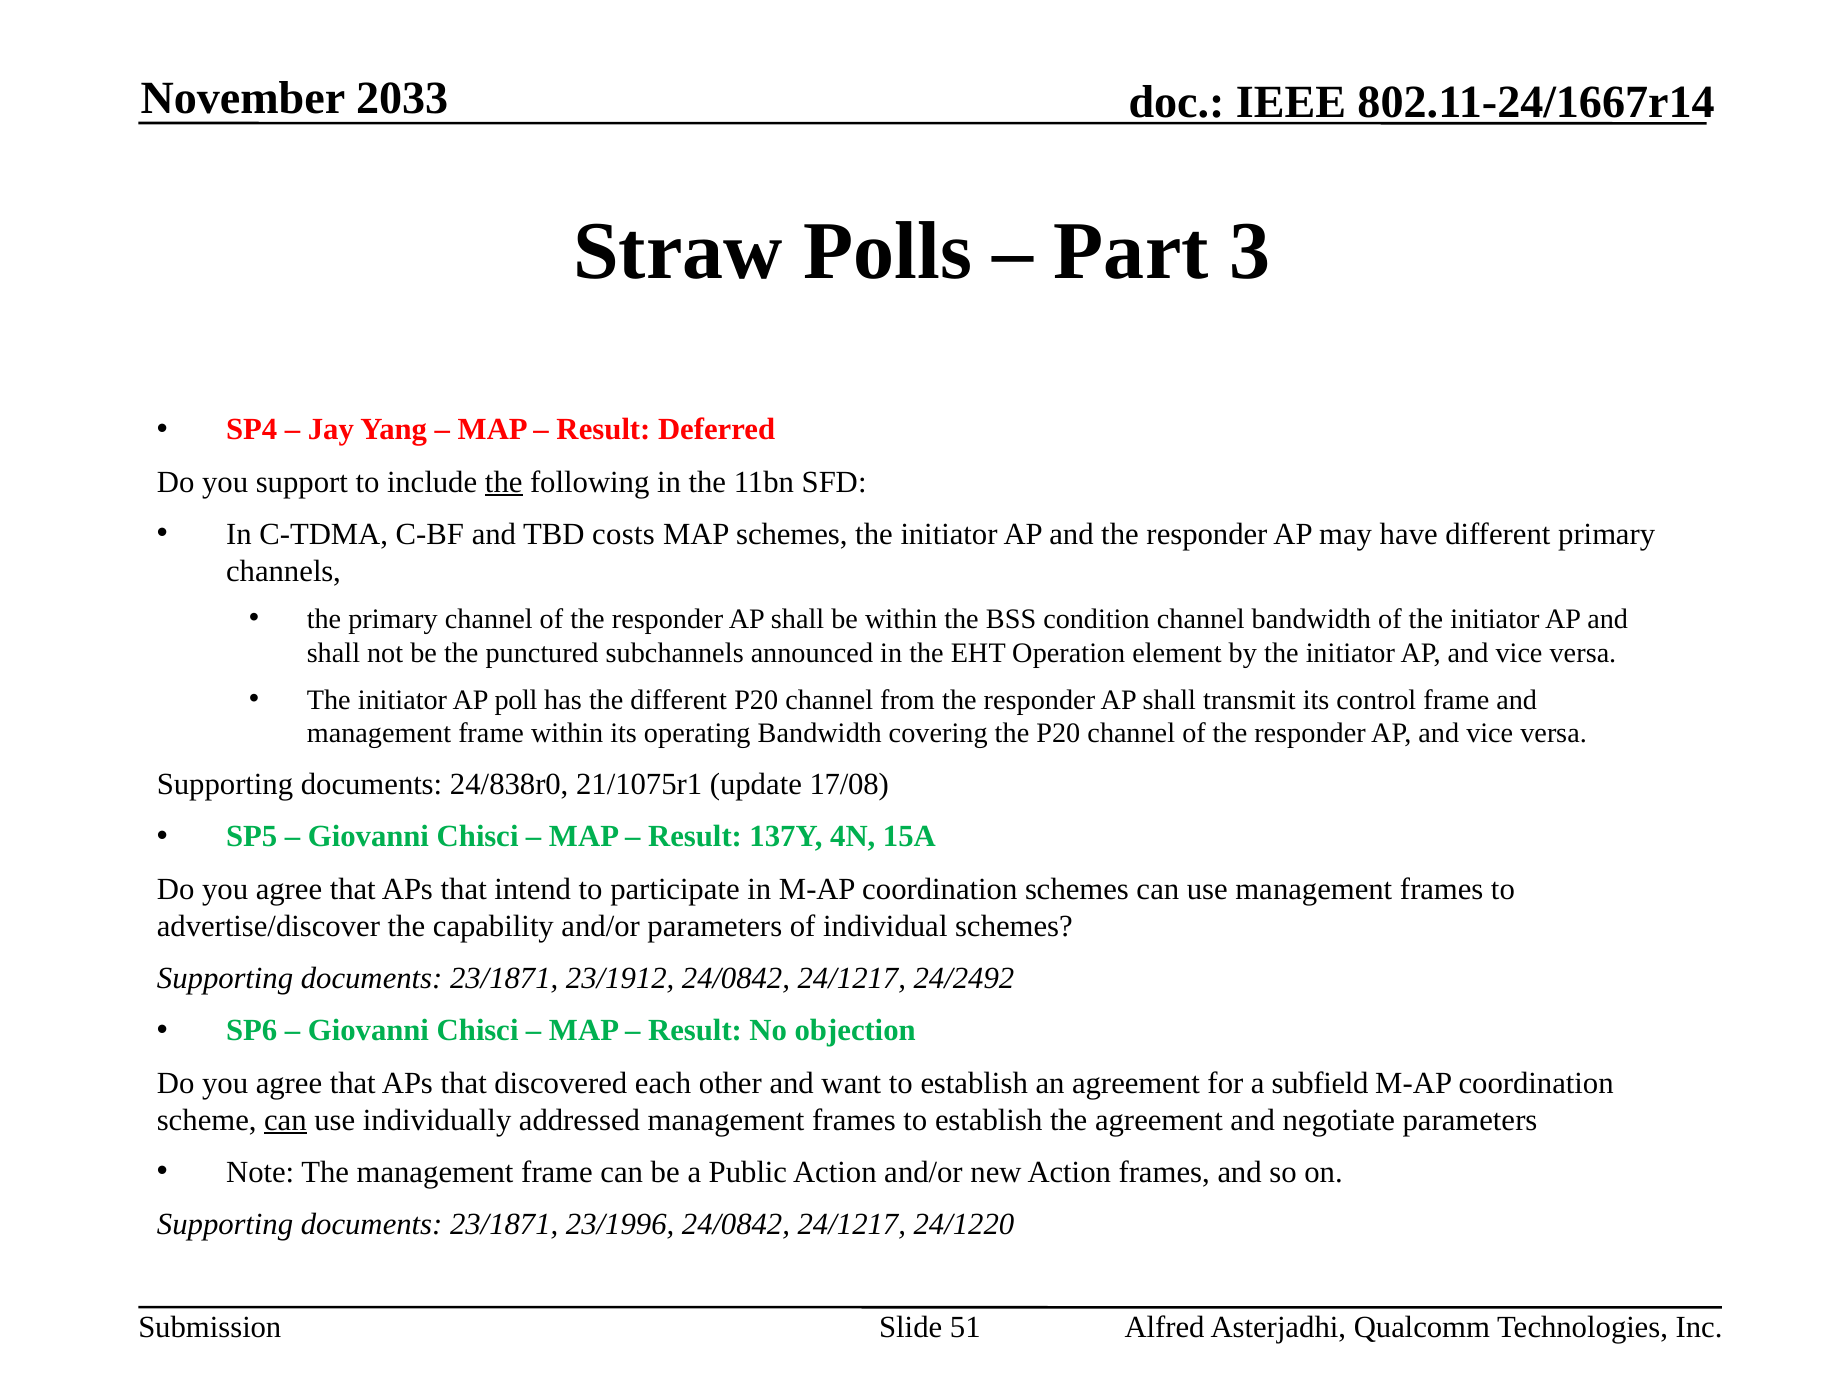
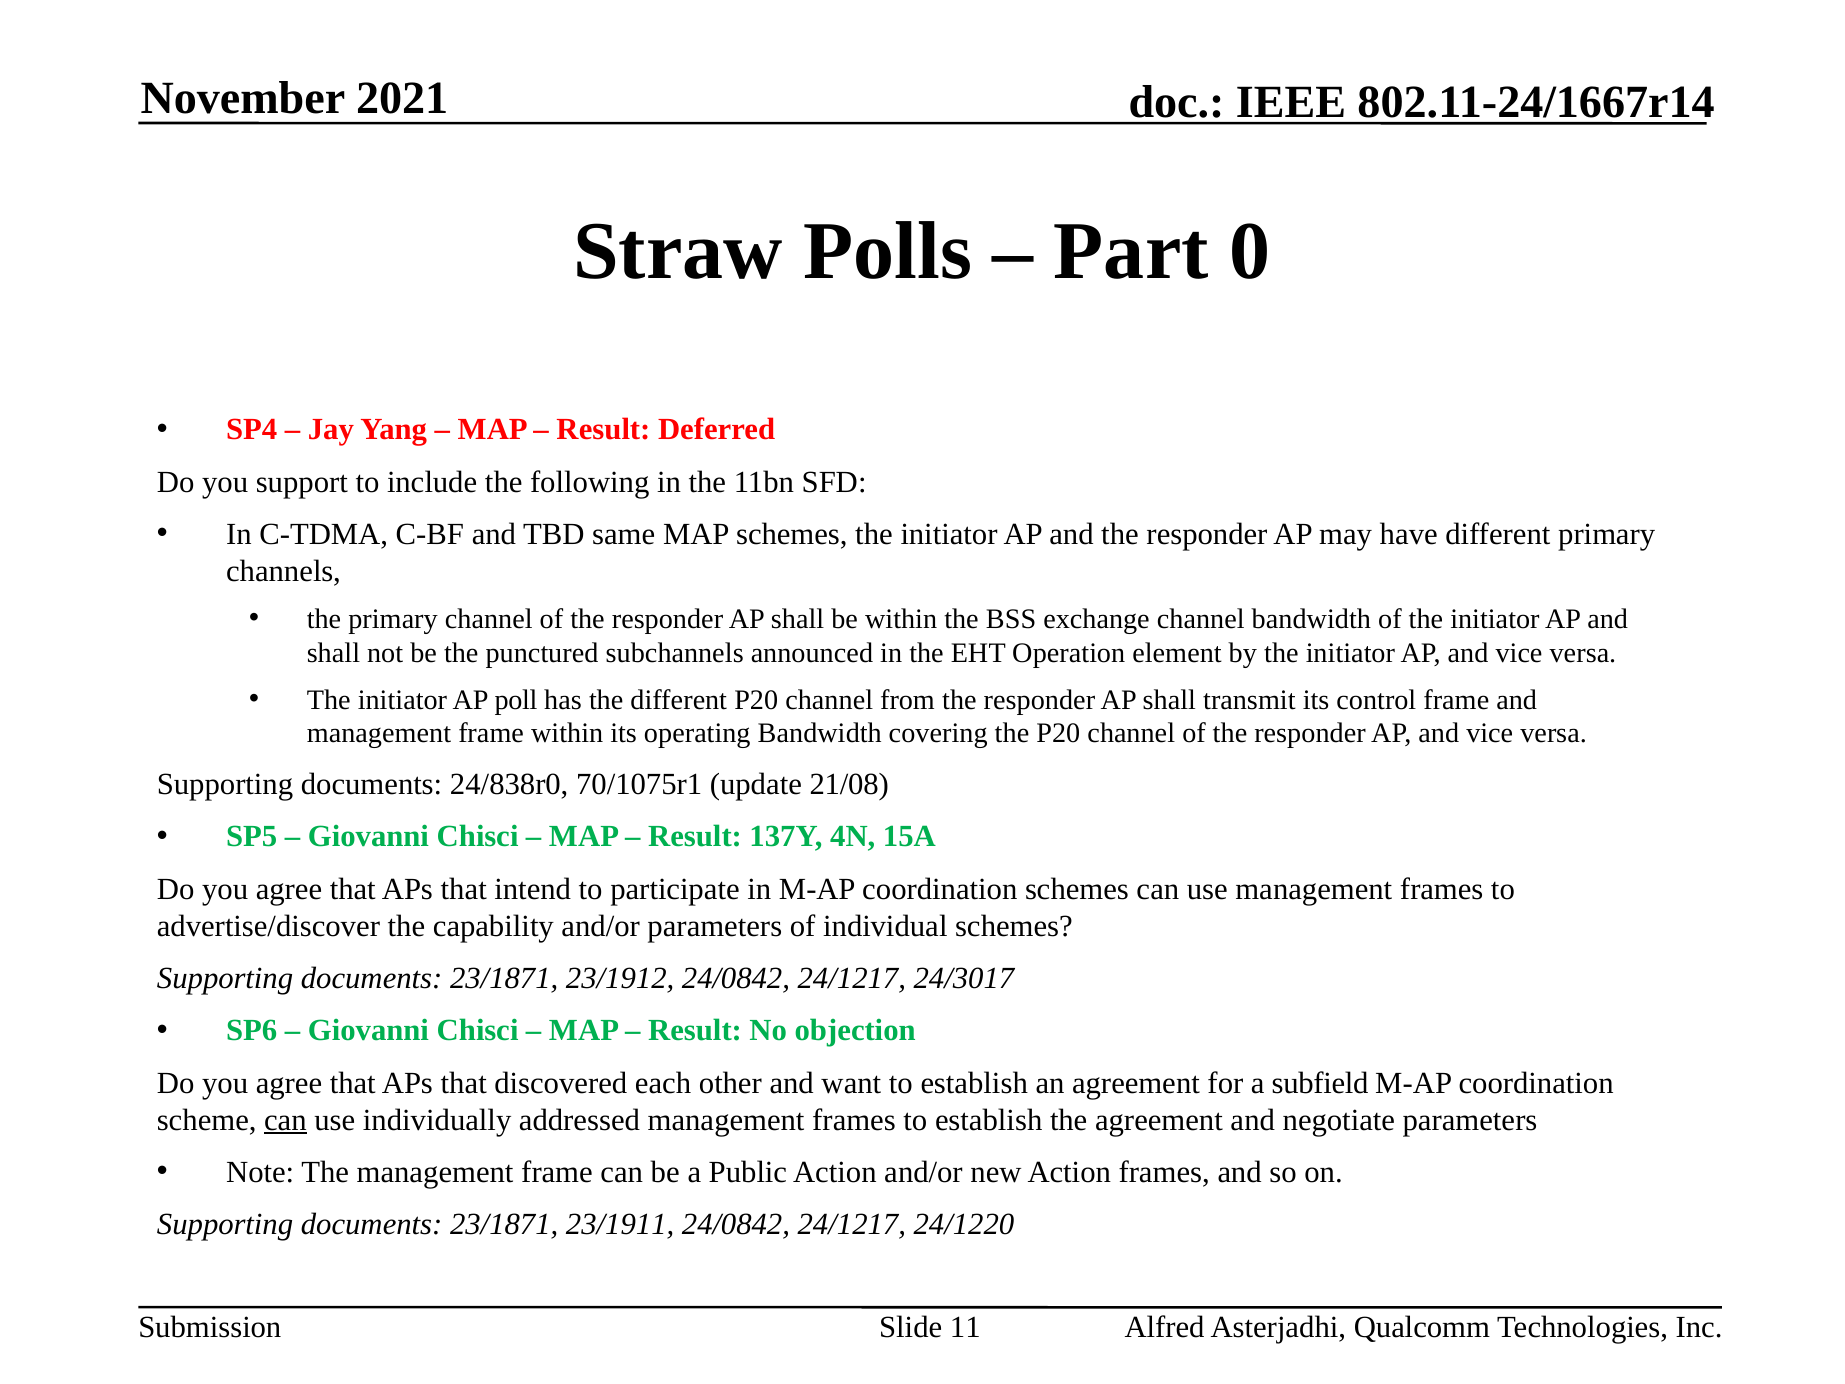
2033: 2033 -> 2021 (402, 98)
3: 3 -> 0 (1250, 252)
the underline: present -> none (504, 482)
costs: costs -> same (624, 534)
condition: condition -> exchange (1096, 619)
21/1075r1: 21/1075r1 -> 70/1075r1 (639, 784)
17/08: 17/08 -> 21/08 (849, 784)
24/2492: 24/2492 -> 24/3017 (964, 978)
23/1996: 23/1996 -> 23/1911 (620, 1224)
51: 51 -> 11 (965, 1327)
